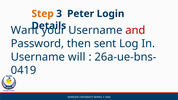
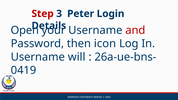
Step colour: orange -> red (43, 14)
Want: Want -> Open (25, 30)
sent: sent -> icon (105, 44)
